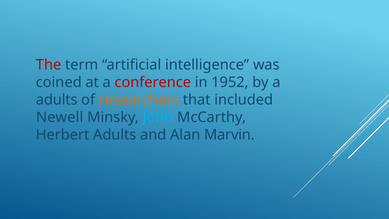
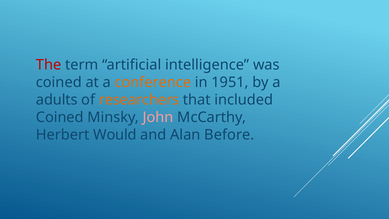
conference colour: red -> orange (153, 82)
1952: 1952 -> 1951 (230, 82)
Newell: Newell -> Coined (60, 117)
John colour: light blue -> pink (158, 117)
Herbert Adults: Adults -> Would (115, 135)
Marvin: Marvin -> Before (229, 135)
